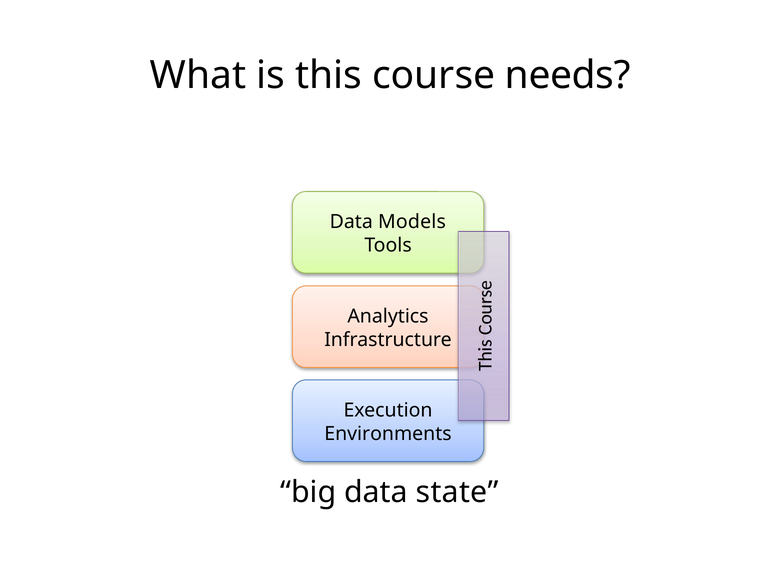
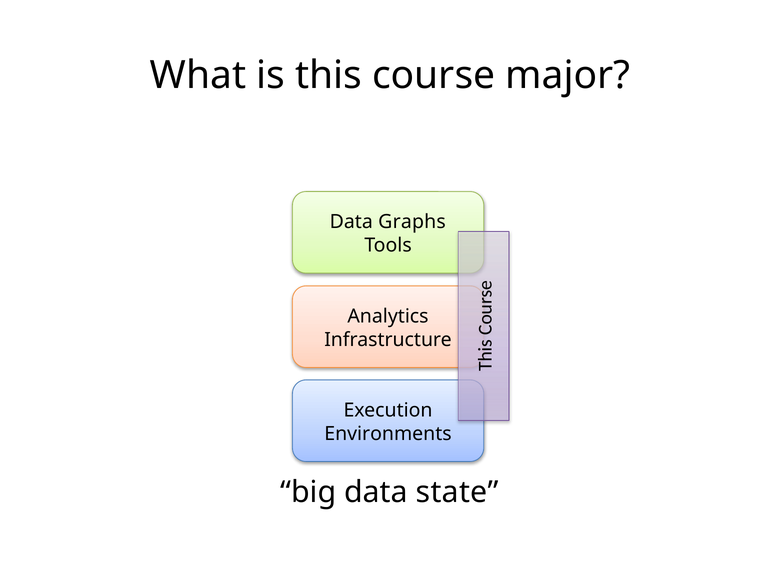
needs: needs -> major (568, 75)
Models: Models -> Graphs (412, 222)
